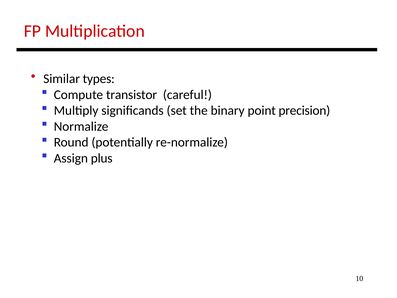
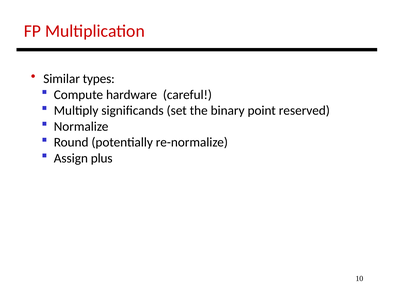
transistor: transistor -> hardware (132, 95)
precision: precision -> reserved (304, 110)
